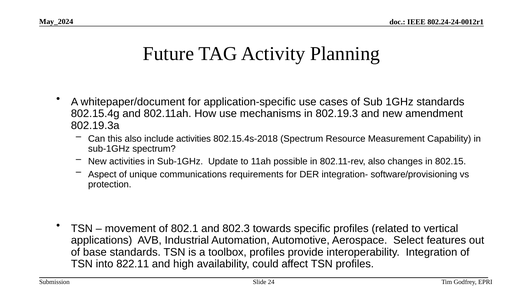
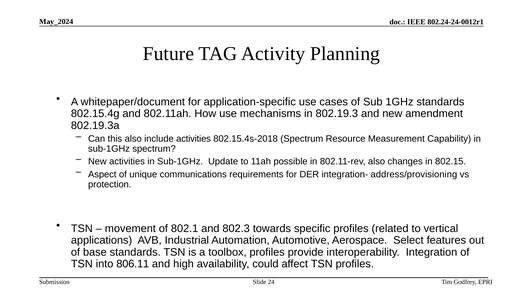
software/provisioning: software/provisioning -> address/provisioning (414, 174)
822.11: 822.11 -> 806.11 (133, 264)
